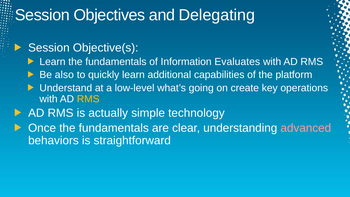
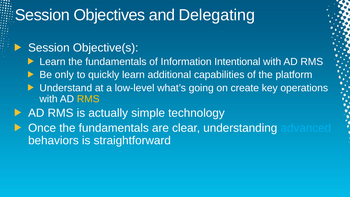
Evaluates: Evaluates -> Intentional (237, 62)
also: also -> only (64, 75)
advanced colour: pink -> light blue (306, 128)
